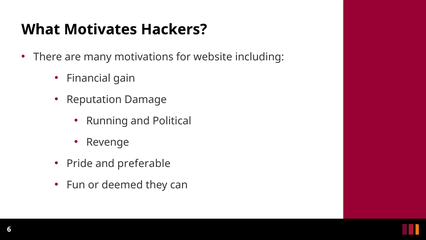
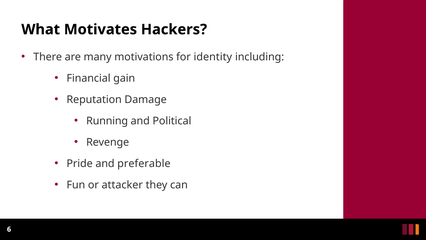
website: website -> identity (213, 57)
deemed: deemed -> attacker (122, 185)
